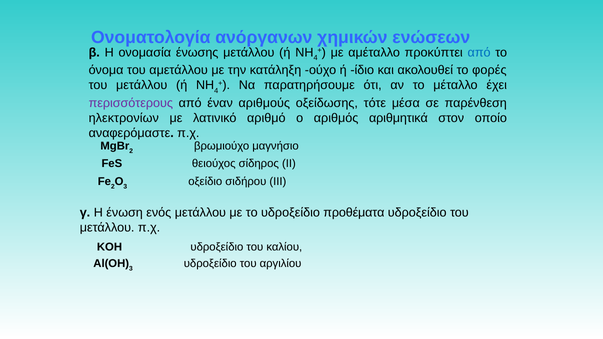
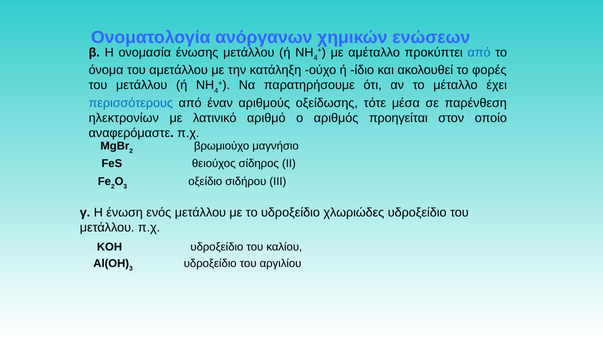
περισσότερους colour: purple -> blue (131, 103)
αριθμητικά: αριθμητικά -> προηγείται (398, 118)
προθέματα: προθέματα -> χλωριώδες (354, 213)
